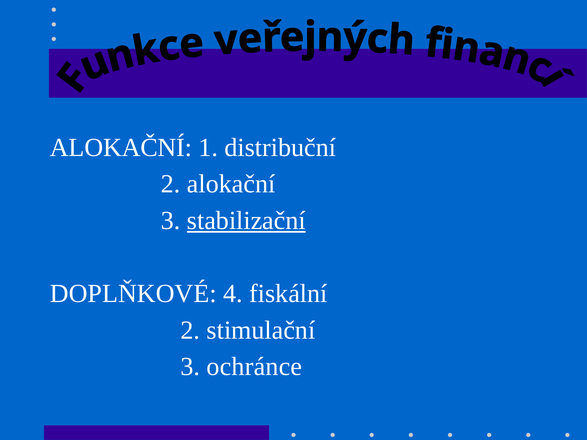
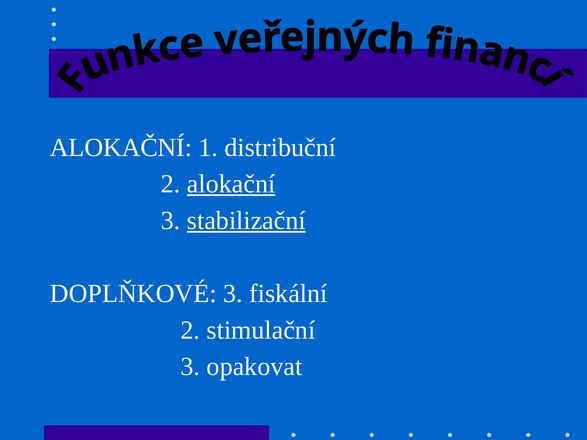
alokační underline: none -> present (231, 184)
DOPLŇKOVÉ 4: 4 -> 3 (233, 294)
ochránce: ochránce -> opakovat (254, 367)
